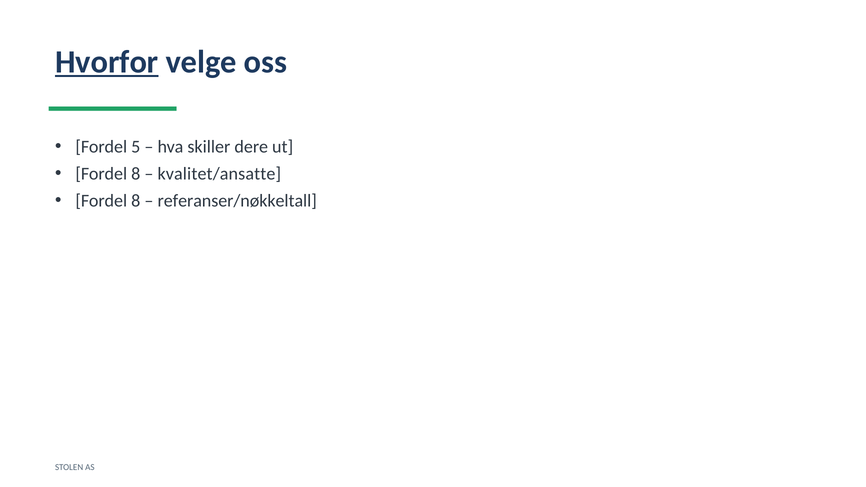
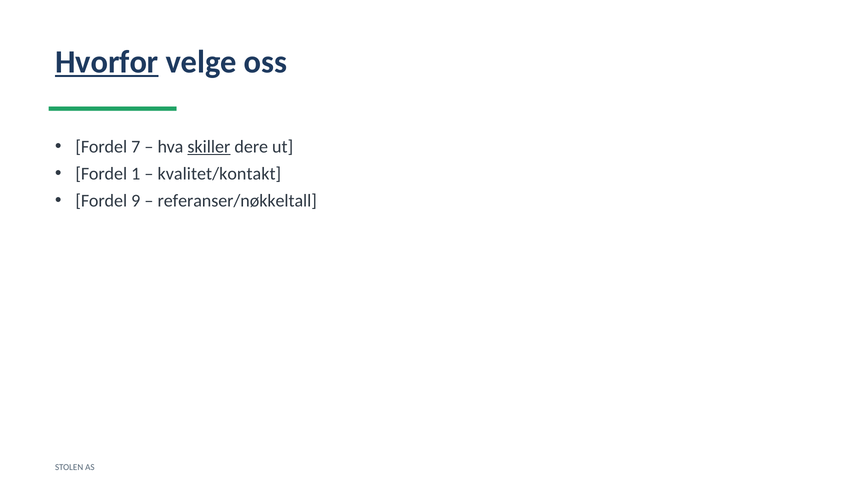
5: 5 -> 7 (136, 147)
skiller underline: none -> present (209, 147)
8: 8 -> 1 (136, 174)
kvalitet/ansatte: kvalitet/ansatte -> kvalitet/kontakt (219, 174)
8: 8 -> 9 (136, 201)
